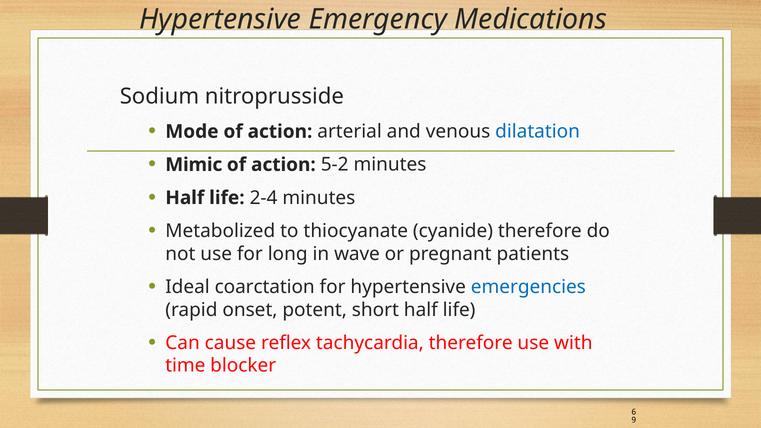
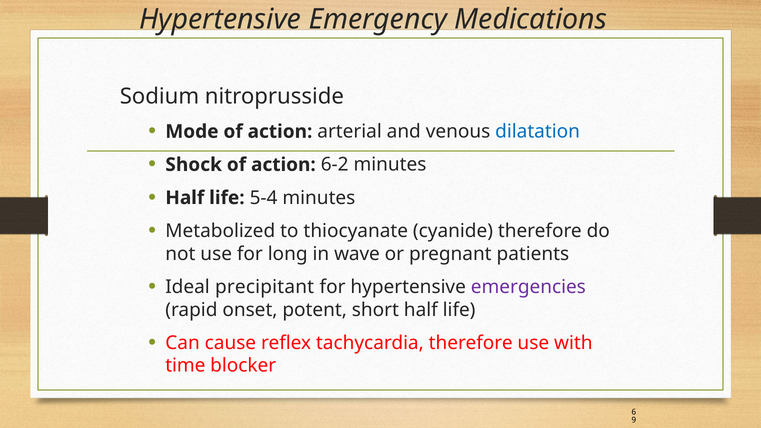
Mimic: Mimic -> Shock (194, 165)
5-2: 5-2 -> 6-2 (335, 165)
2-4: 2-4 -> 5-4 (264, 198)
coarctation: coarctation -> precipitant (265, 287)
emergencies colour: blue -> purple (528, 287)
